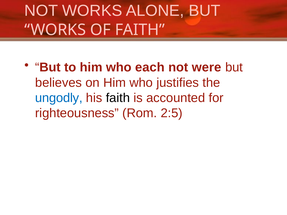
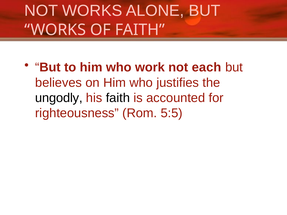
each: each -> work (150, 67)
were: were -> each (206, 67)
ungodly colour: blue -> black (59, 98)
2:5: 2:5 -> 5:5 (172, 113)
